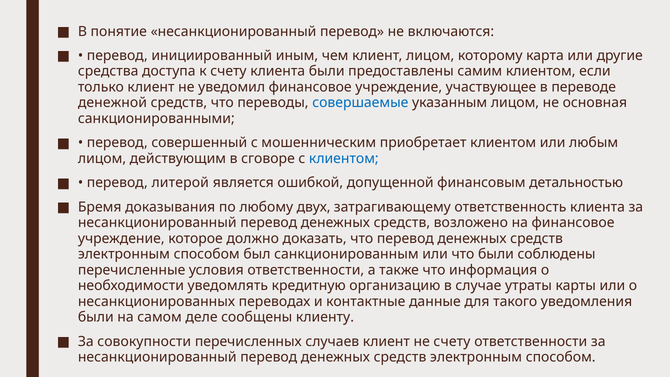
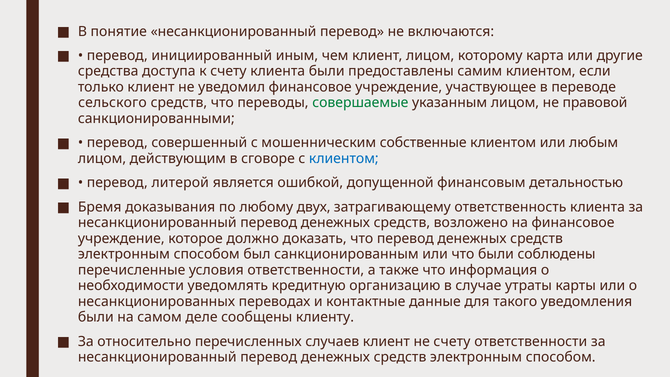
денежной: денежной -> сельского (112, 103)
совершаемые colour: blue -> green (360, 103)
основная: основная -> правовой (595, 103)
приобретает: приобретает -> собственные (423, 143)
совокупности: совокупности -> относительно (144, 341)
